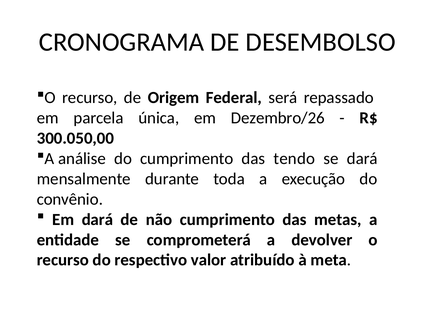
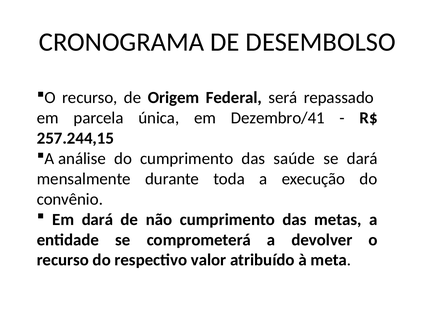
Dezembro/26: Dezembro/26 -> Dezembro/41 (278, 118)
300.050,00: 300.050,00 -> 257.244,15 (75, 138)
tendo: tendo -> saúde (294, 159)
